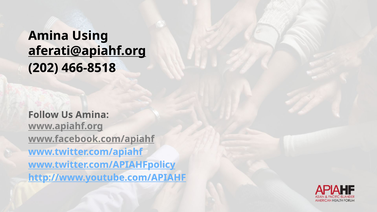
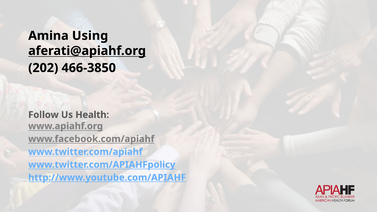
466-8518: 466-8518 -> 466-3850 (89, 68)
Us Amina: Amina -> Health (92, 115)
